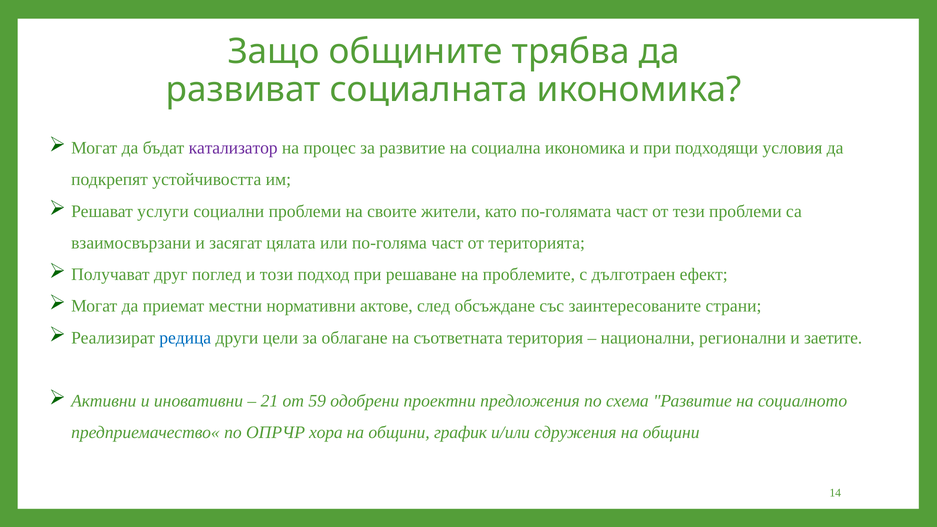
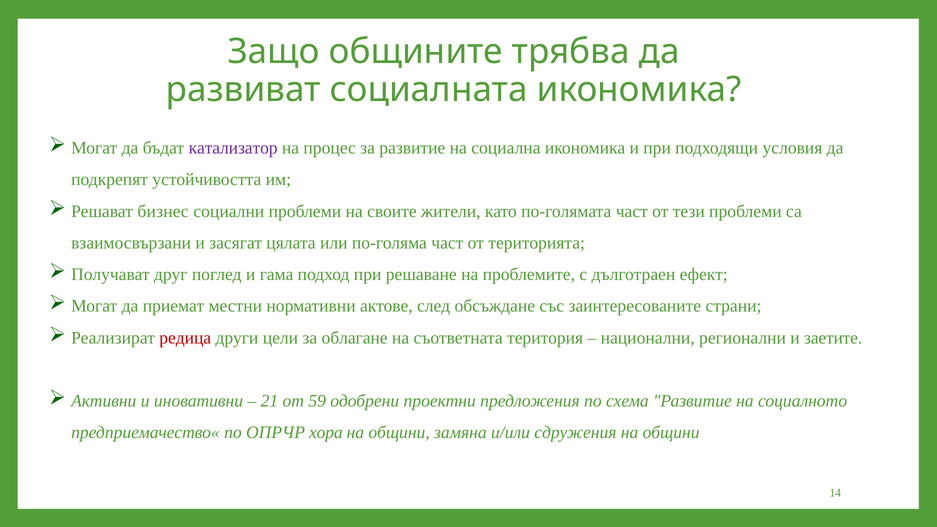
услуги: услуги -> бизнес (163, 211)
този: този -> гама (277, 275)
редица colour: blue -> red (185, 338)
график: график -> замяна (460, 433)
